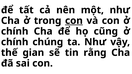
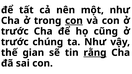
chính: chính -> trước (15, 31)
chính: chính -> trước (15, 42)
rằng underline: none -> present (95, 53)
